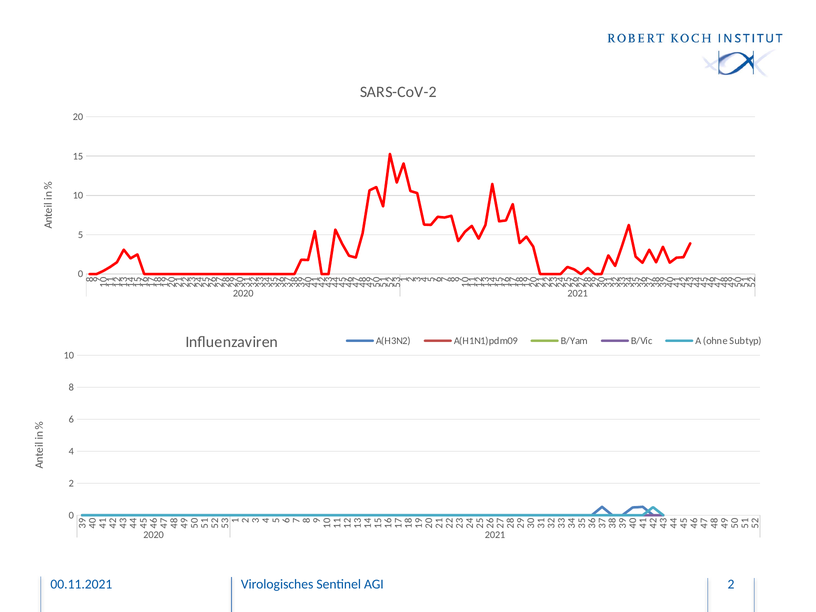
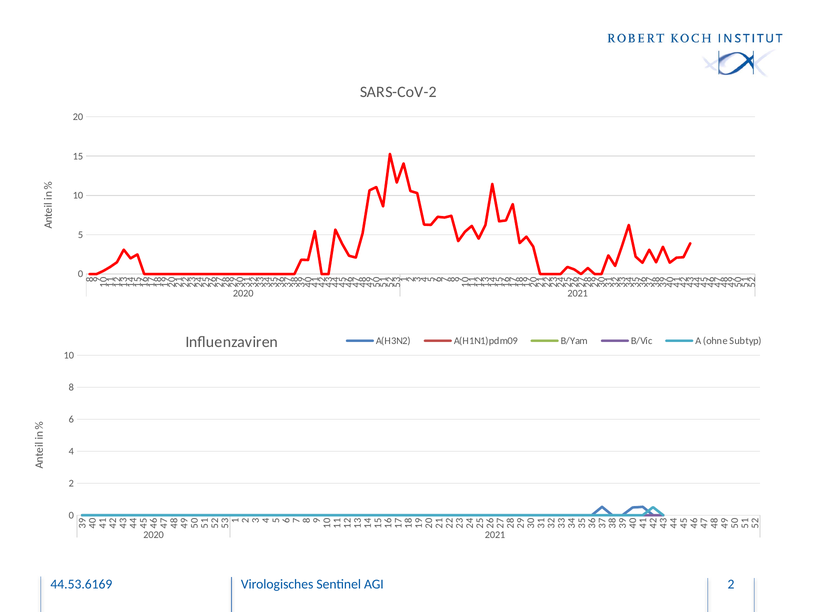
00.11.2021: 00.11.2021 -> 44.53.6169 (81, 584)
